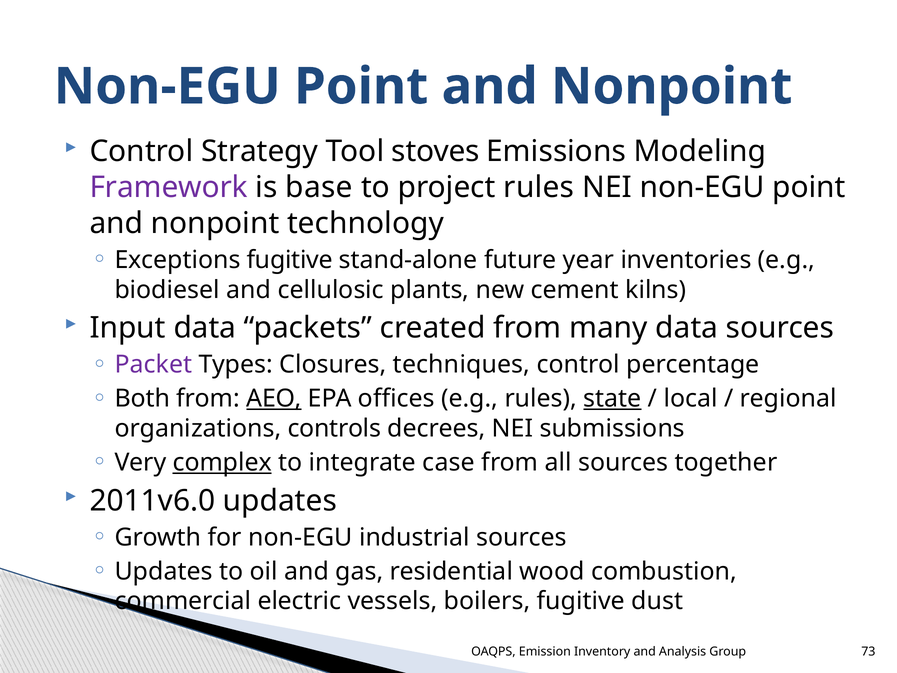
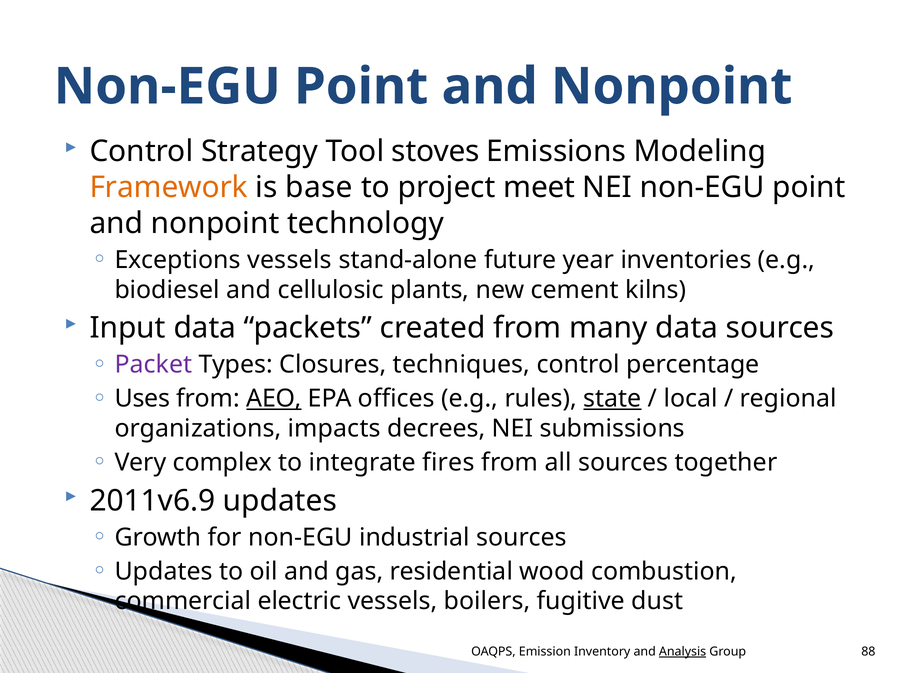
Framework colour: purple -> orange (169, 187)
project rules: rules -> meet (539, 187)
Exceptions fugitive: fugitive -> vessels (289, 260)
Both: Both -> Uses (142, 398)
controls: controls -> impacts (334, 428)
complex underline: present -> none (222, 462)
case: case -> fires (449, 462)
2011v6.0: 2011v6.0 -> 2011v6.9 (152, 501)
Analysis underline: none -> present (683, 651)
73: 73 -> 88 (868, 651)
